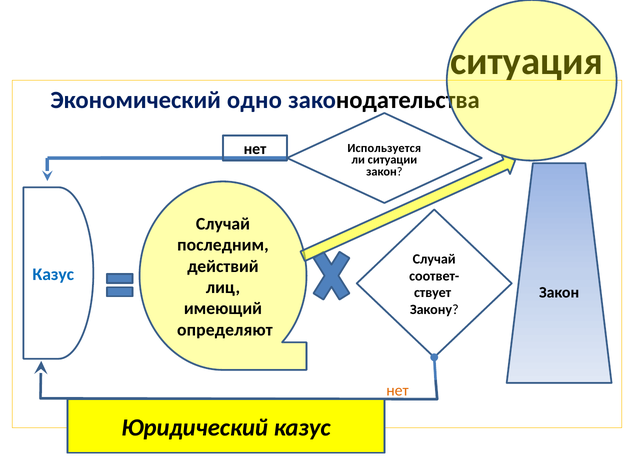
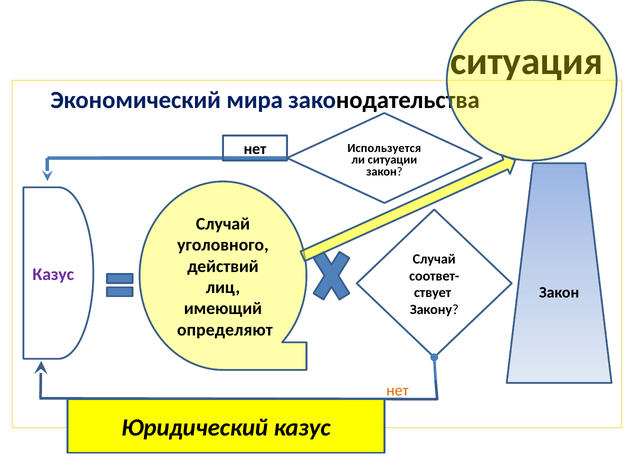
одно: одно -> мира (255, 100)
последним: последним -> уголовного (223, 245)
Казус colour: blue -> purple (53, 274)
